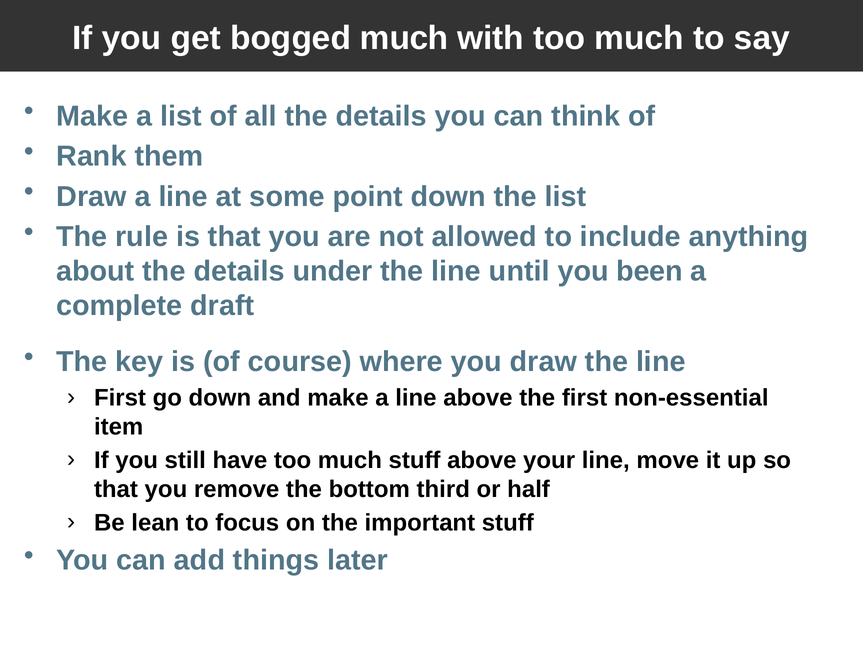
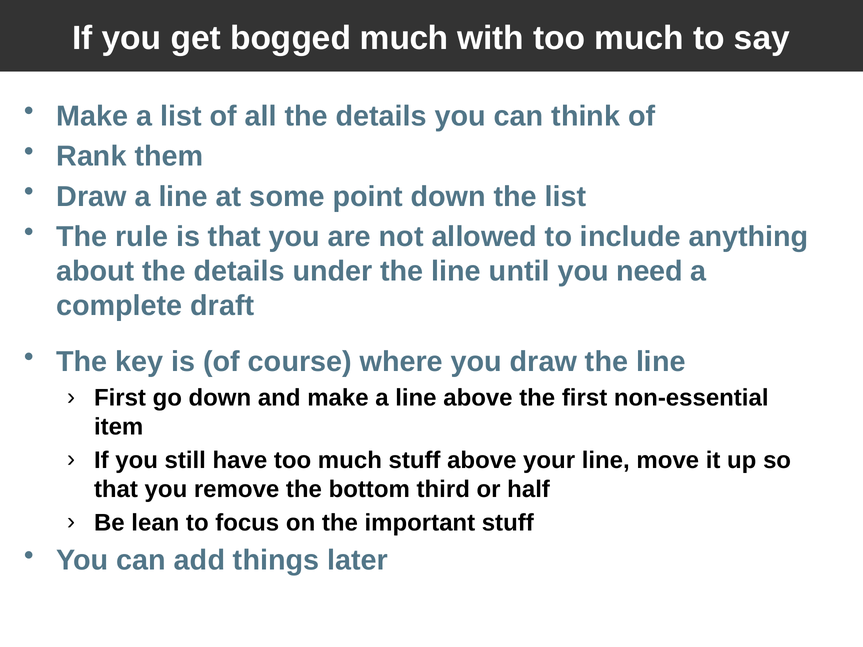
been: been -> need (650, 271)
